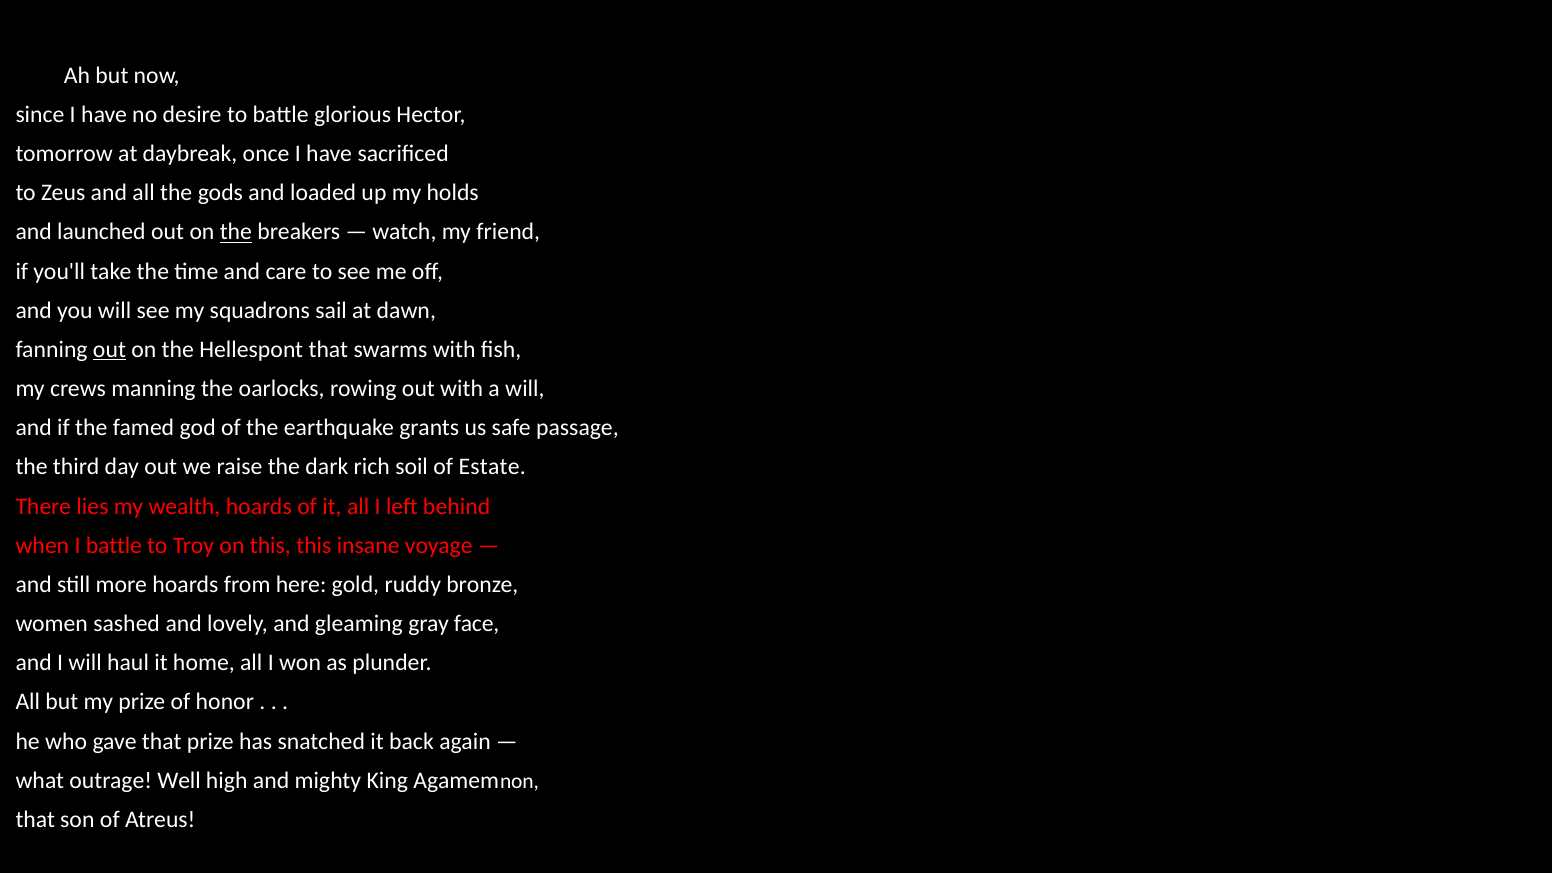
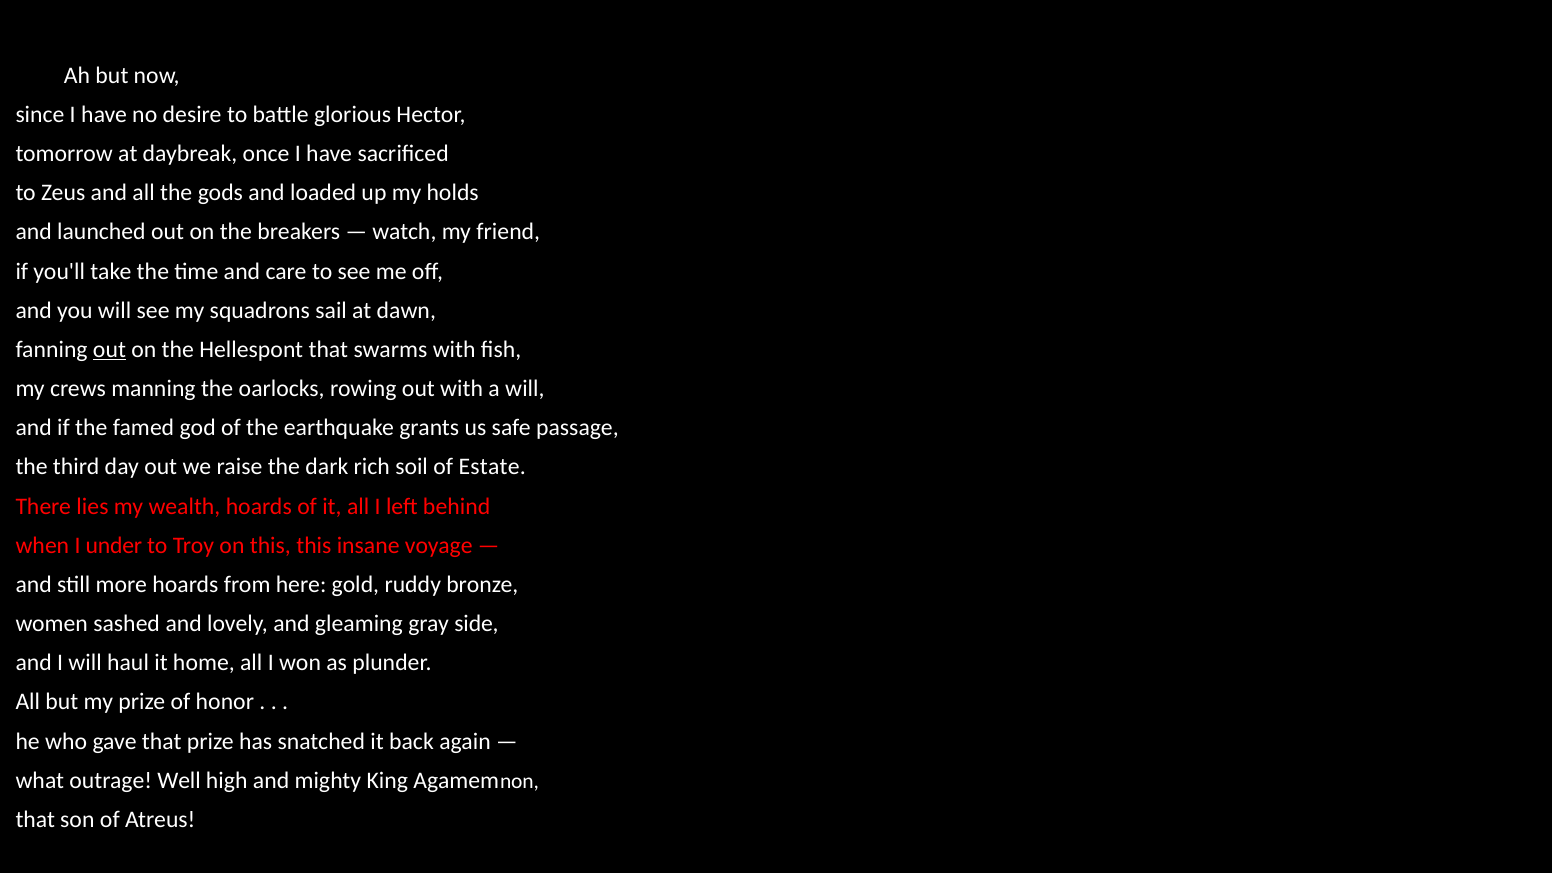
the underline: present -> none (236, 232)
I battle: battle -> under (114, 545)
face: face -> side (476, 624)
